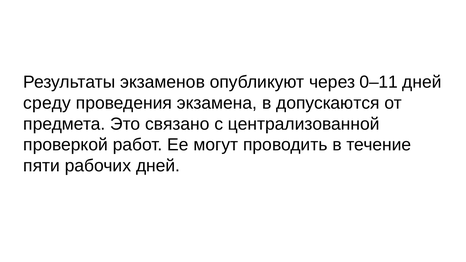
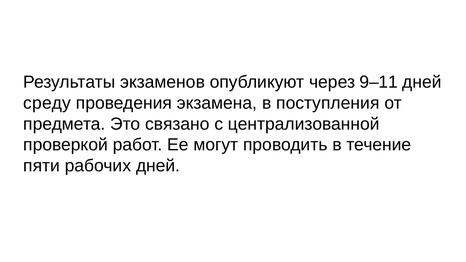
0–11: 0–11 -> 9–11 (379, 82)
допускаются: допускаются -> поступления (328, 103)
